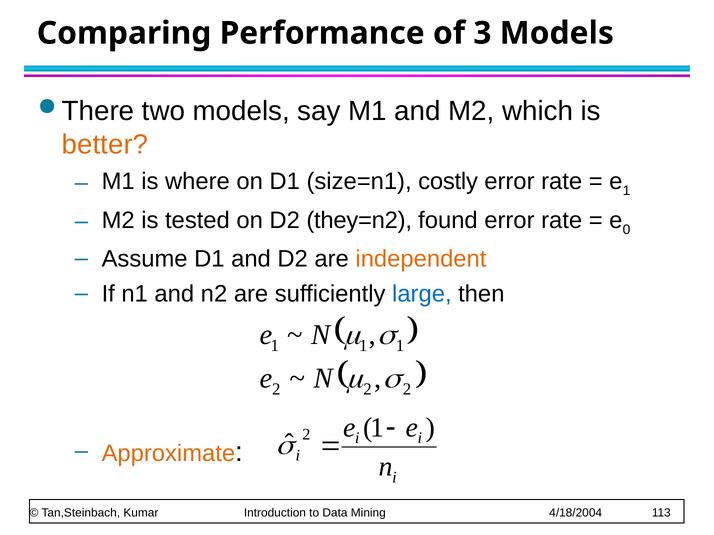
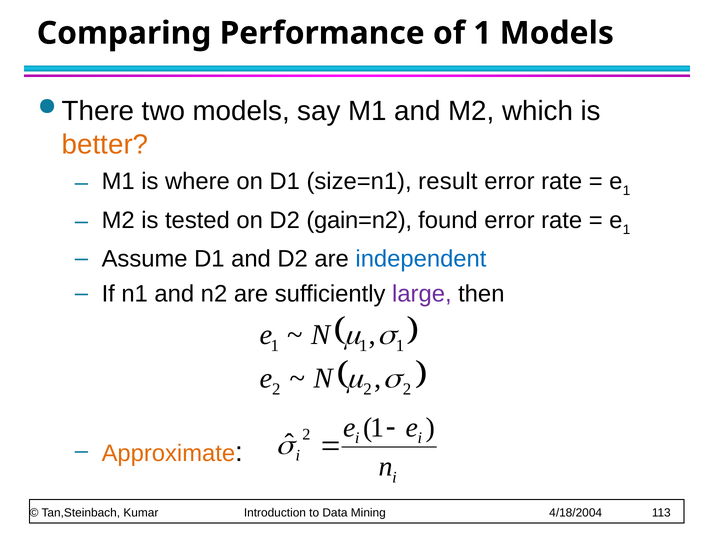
of 3: 3 -> 1 (482, 33)
costly: costly -> result (448, 182)
they=n2: they=n2 -> gain=n2 (359, 221)
0: 0 -> 1 (627, 230)
independent colour: orange -> blue (421, 259)
large colour: blue -> purple (422, 294)
